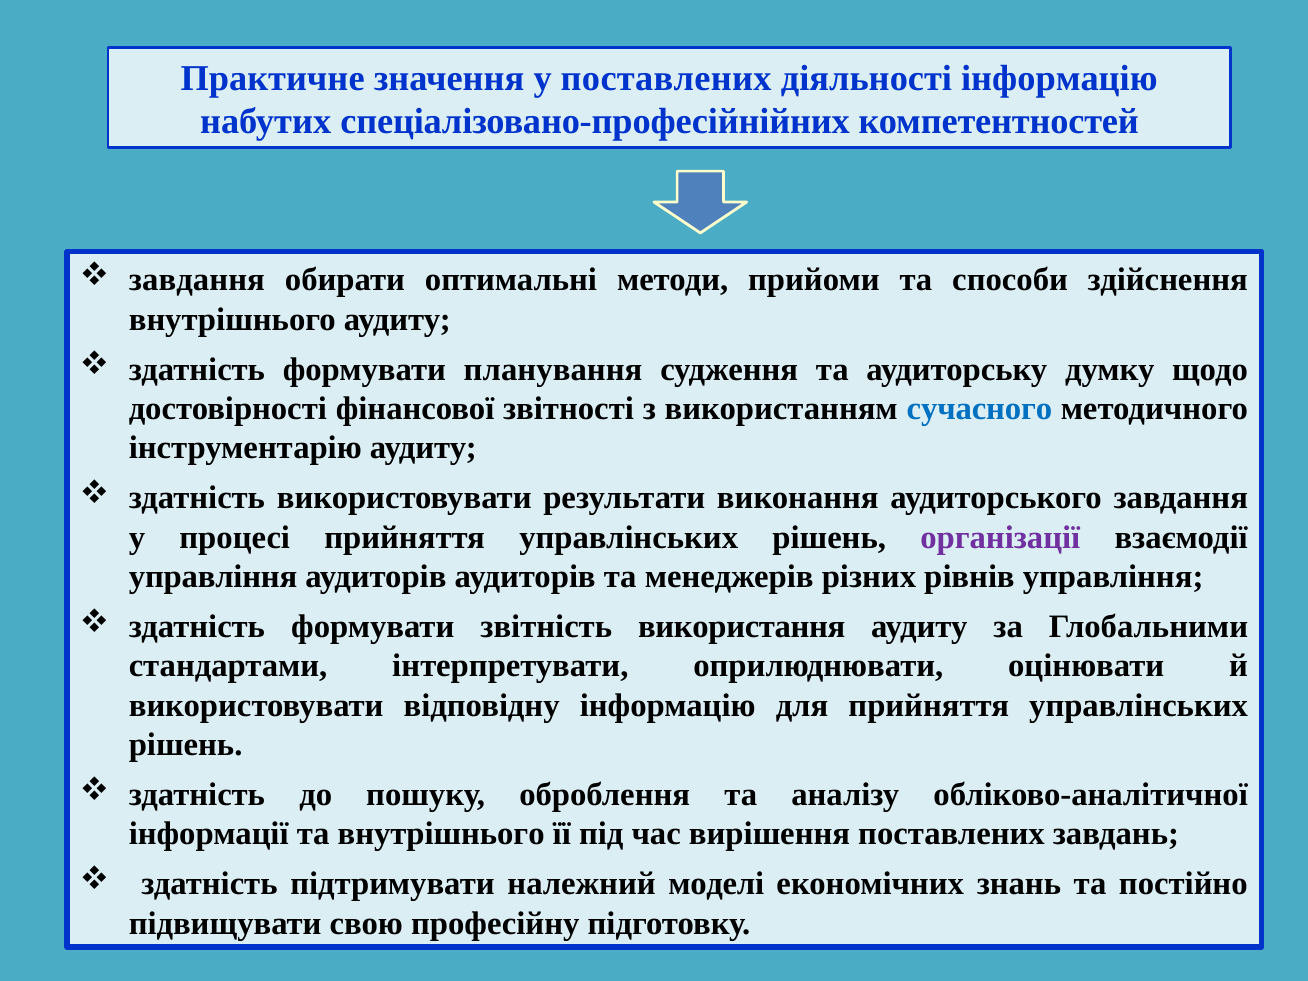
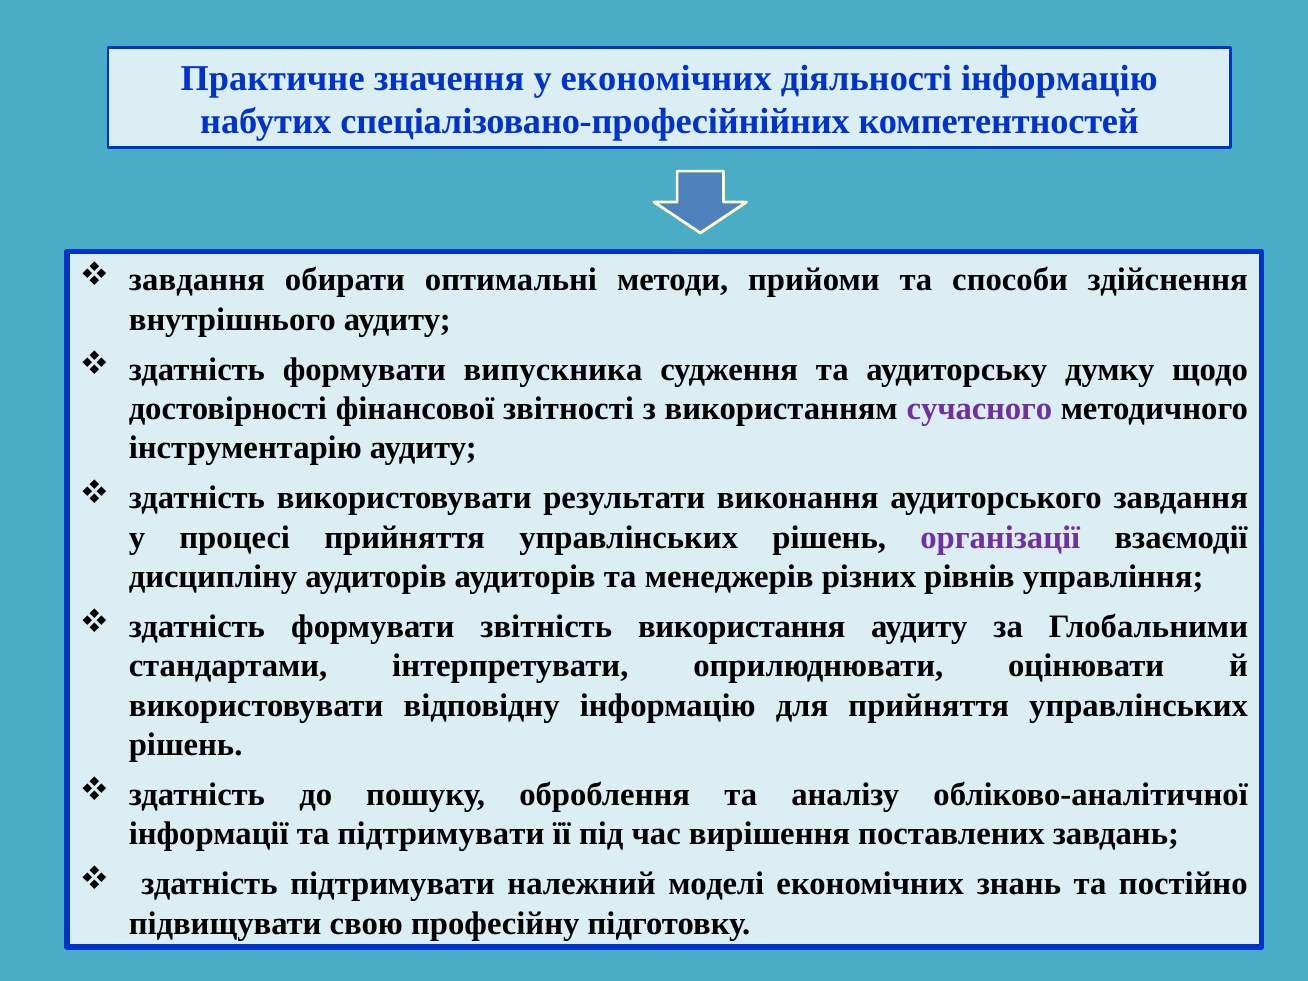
у поставлених: поставлених -> економічних (666, 78)
планування: планування -> випускника (553, 370)
сучасного colour: blue -> purple (979, 409)
управління: управління -> дисципліну (213, 577)
та внутрішнього: внутрішнього -> підтримувати (441, 834)
